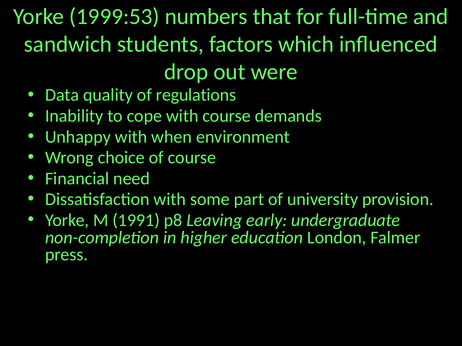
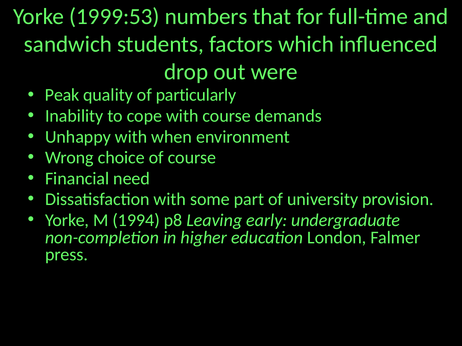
Data: Data -> Peak (62, 95)
regulations: regulations -> particularly (196, 95)
1991: 1991 -> 1994 (136, 221)
